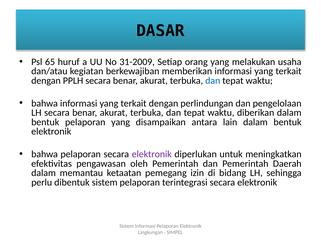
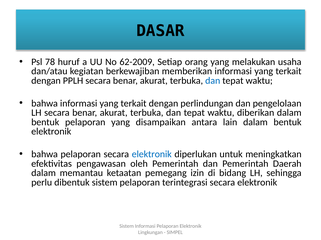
65: 65 -> 78 (50, 62)
31-2009: 31-2009 -> 62-2009 (137, 62)
elektronik colour: purple -> blue (152, 155)
